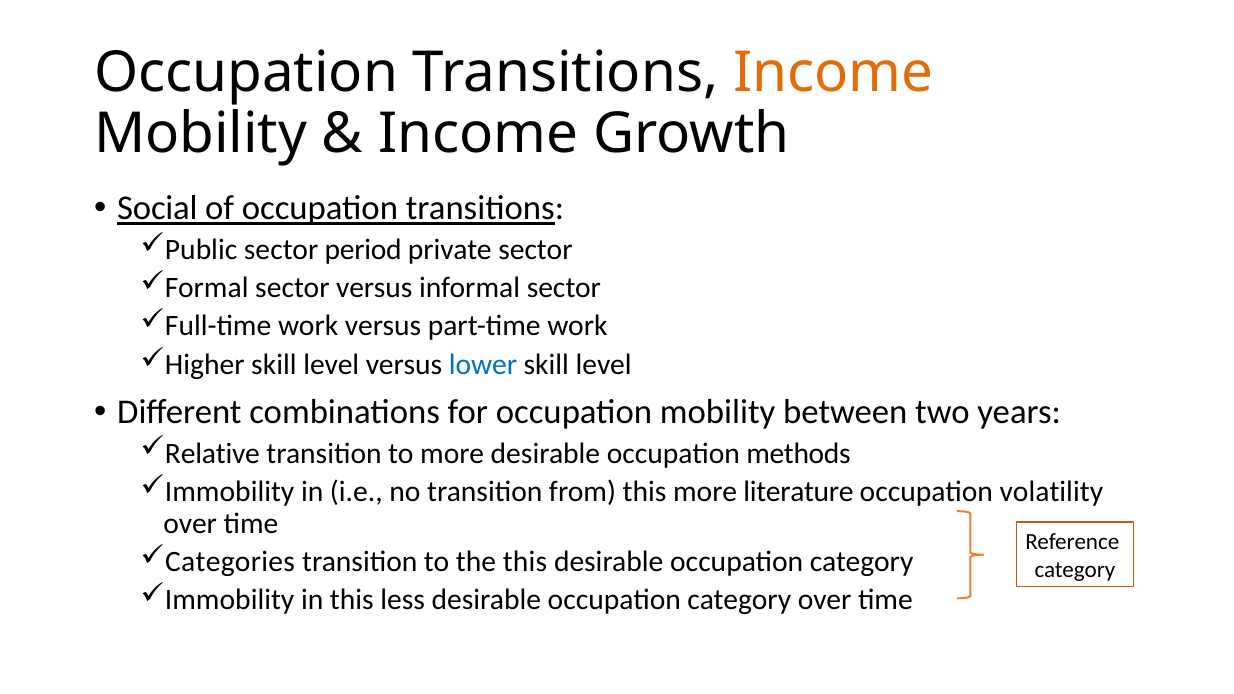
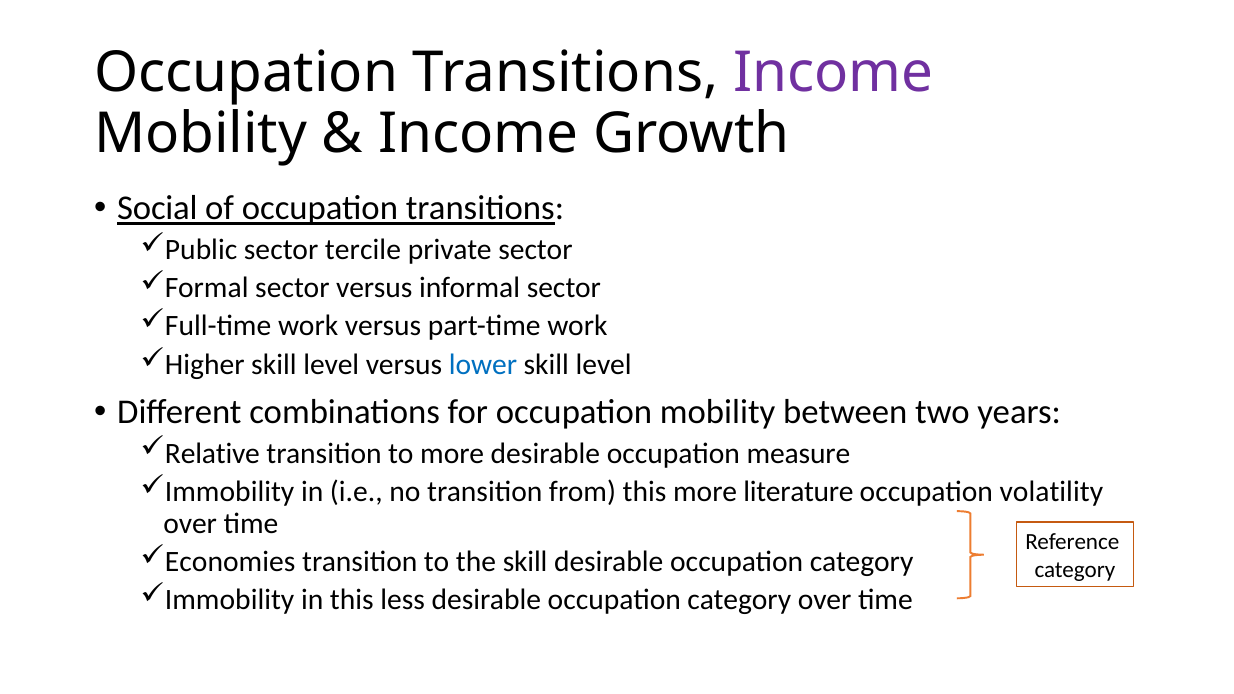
Income colour: orange -> purple (833, 73)
period: period -> tercile (363, 250)
methods: methods -> measure (798, 453)
Categories: Categories -> Economies (230, 562)
the this: this -> skill (525, 562)
